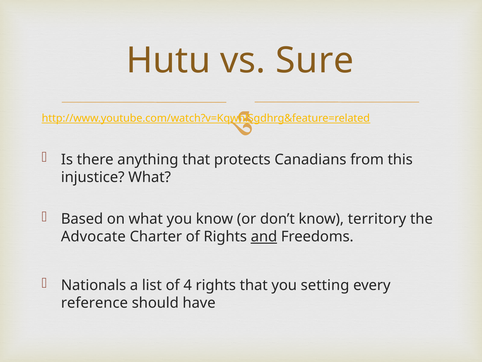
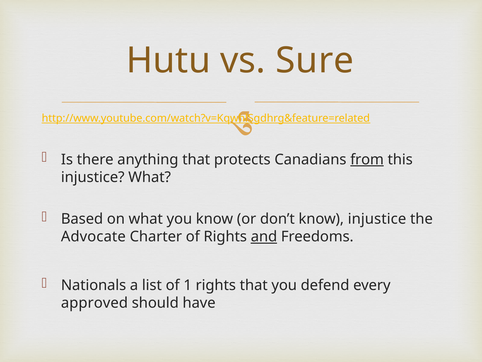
from underline: none -> present (367, 159)
know territory: territory -> injustice (377, 219)
4: 4 -> 1 (188, 285)
setting: setting -> defend (325, 285)
reference: reference -> approved (94, 303)
